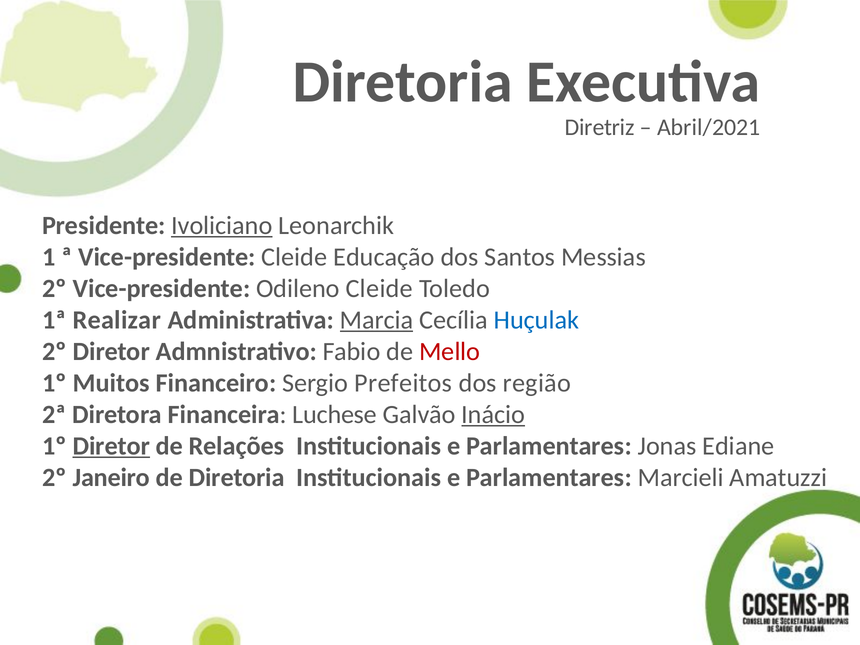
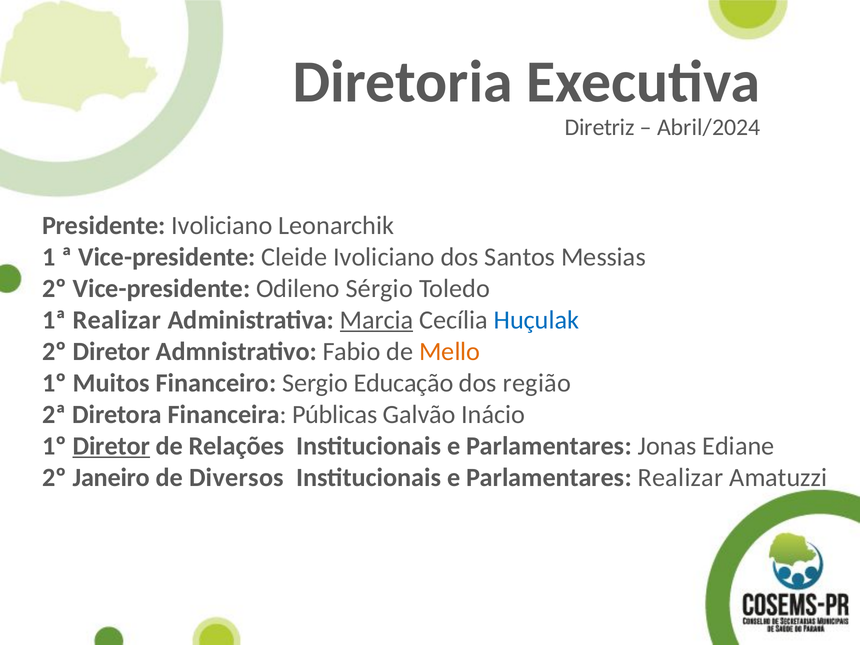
Abril/2021: Abril/2021 -> Abril/2024 (709, 128)
Ivoliciano underline: present -> none (222, 225)
Cleide Educação: Educação -> Ivoliciano (384, 257)
Odileno Cleide: Cleide -> Sérgio (379, 289)
Mello colour: red -> orange (450, 352)
Prefeitos: Prefeitos -> Educação (404, 383)
Luchese: Luchese -> Públicas (335, 415)
Inácio underline: present -> none (493, 415)
de Diretoria: Diretoria -> Diversos (237, 478)
Parlamentares Marcieli: Marcieli -> Realizar (681, 478)
